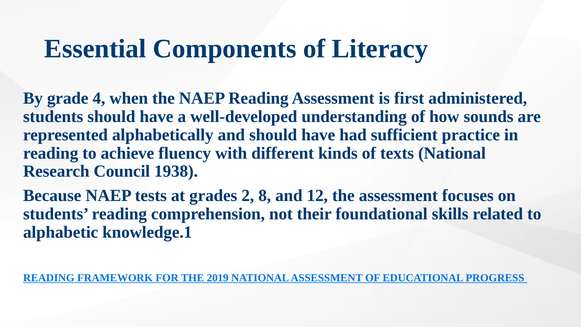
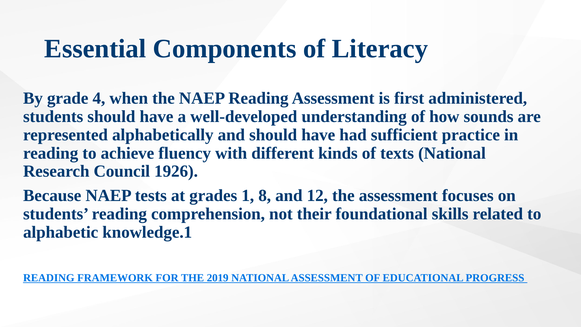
1938: 1938 -> 1926 (176, 171)
2: 2 -> 1 (248, 196)
